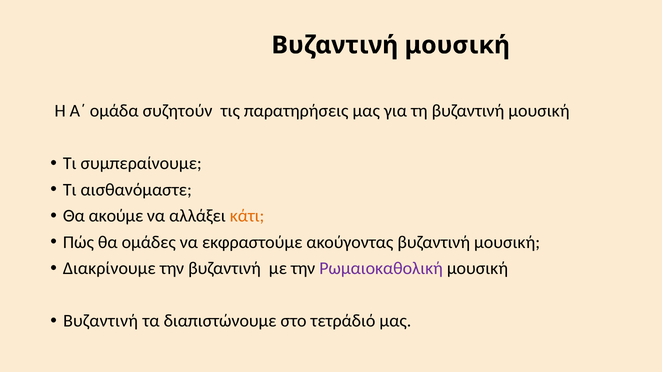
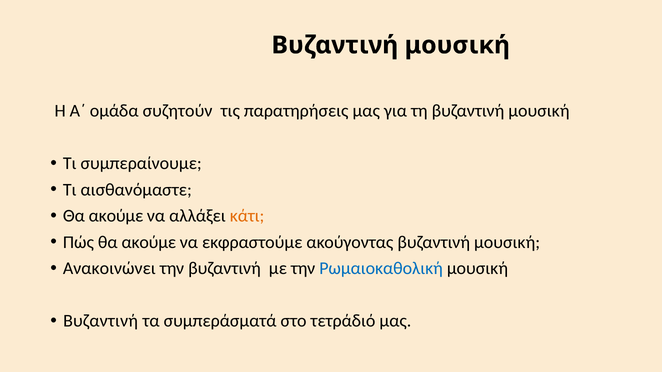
Πώς θα ομάδες: ομάδες -> ακούμε (149, 242)
Διακρίνουμε: Διακρίνουμε -> Ανακοινώνει (109, 269)
Ρωμαιοκαθολική colour: purple -> blue (381, 269)
διαπιστώνουμε: διαπιστώνουμε -> συμπεράσματά (220, 321)
